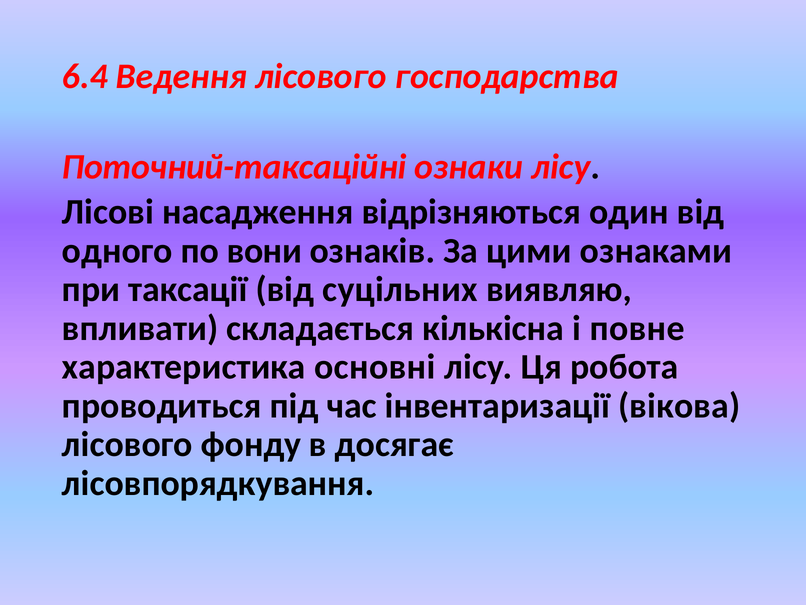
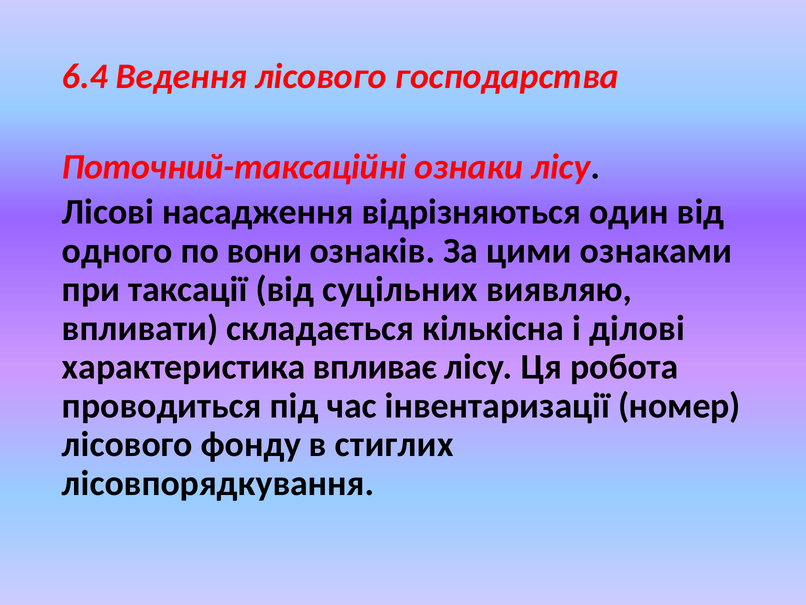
повне: повне -> ділові (637, 328)
основні: основні -> впливає (375, 367)
вікова: вікова -> номер (679, 405)
досягає: досягає -> стиглих (394, 444)
